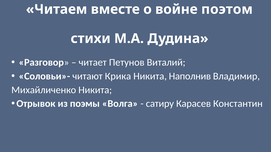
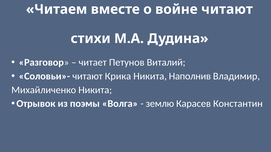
войне поэтом: поэтом -> читают (227, 9)
сатиру: сатиру -> землю (160, 104)
